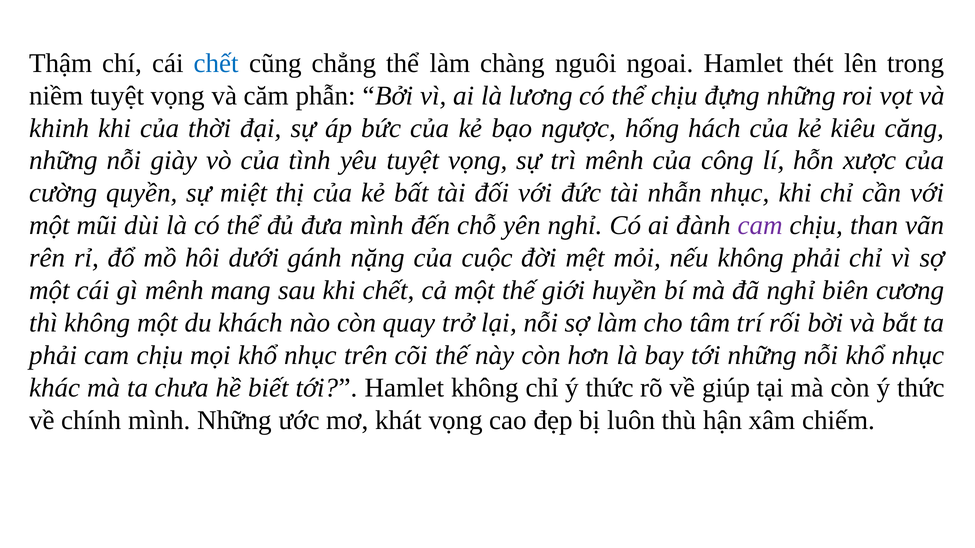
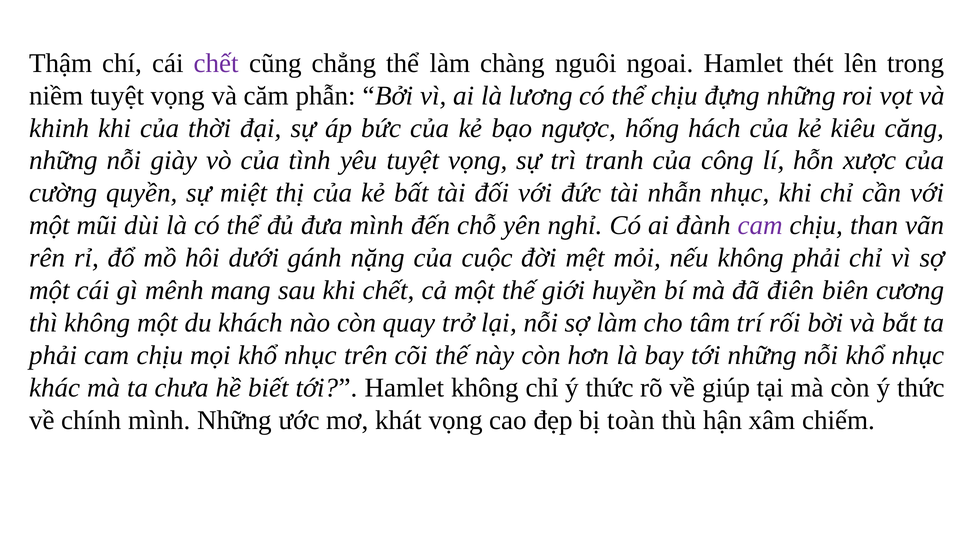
chết colour: blue -> purple (216, 63)
trì mênh: mênh -> tranh (615, 161)
đã nghỉ: nghỉ -> điên (791, 291)
luôn: luôn -> toàn (631, 421)
